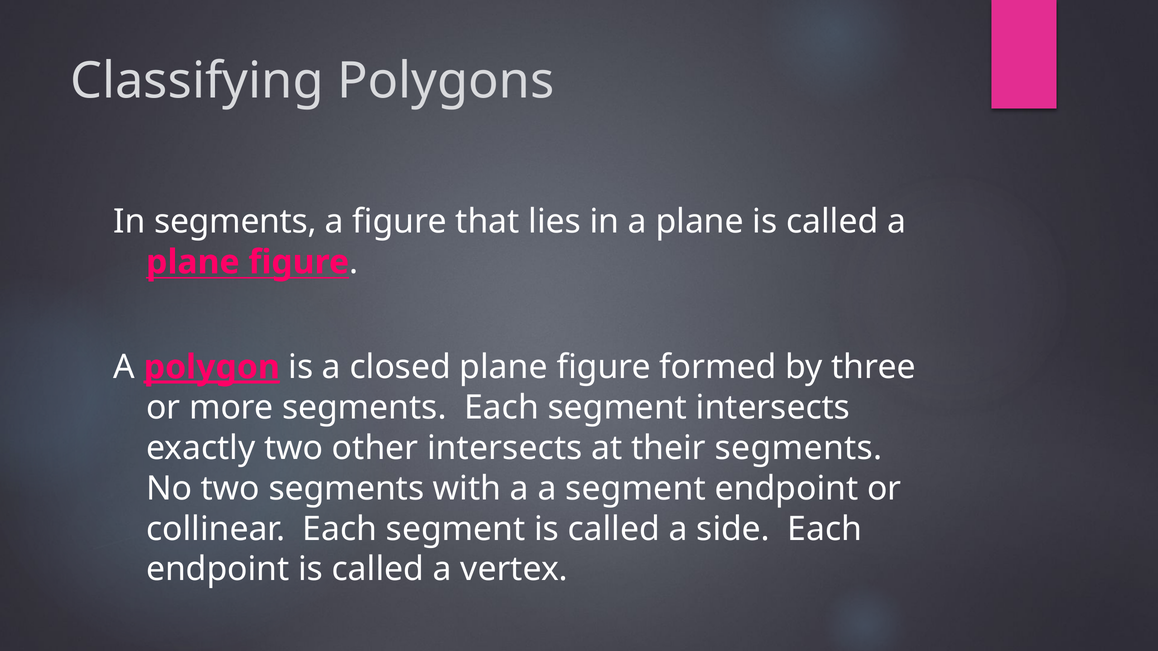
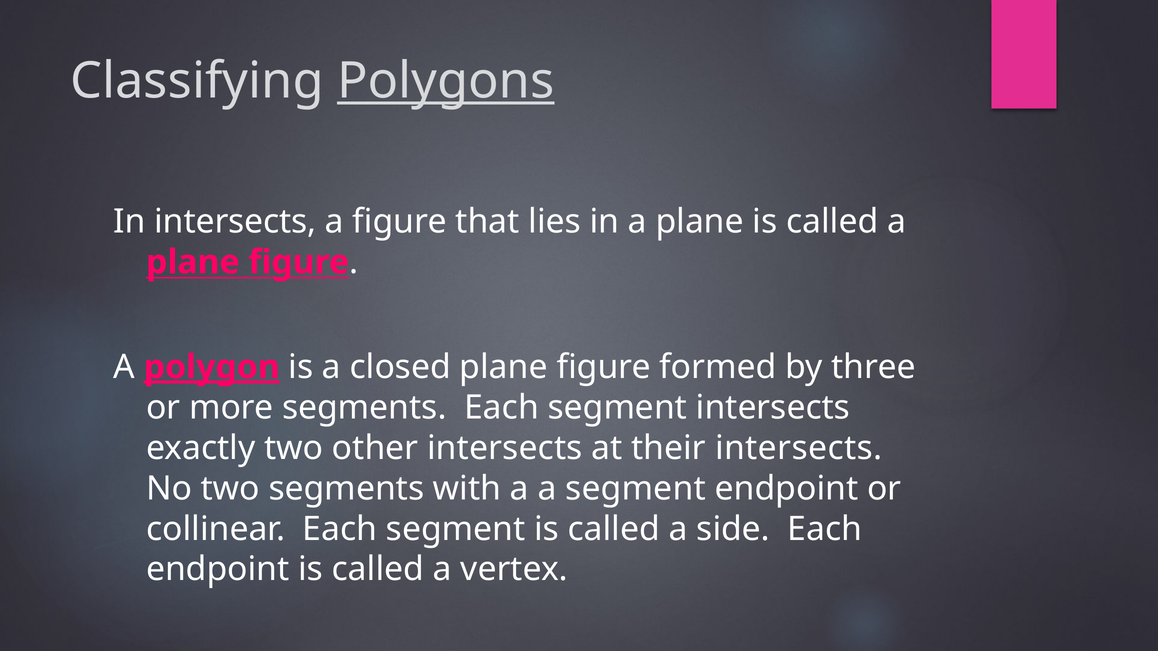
Polygons underline: none -> present (446, 81)
In segments: segments -> intersects (235, 222)
their segments: segments -> intersects (799, 448)
